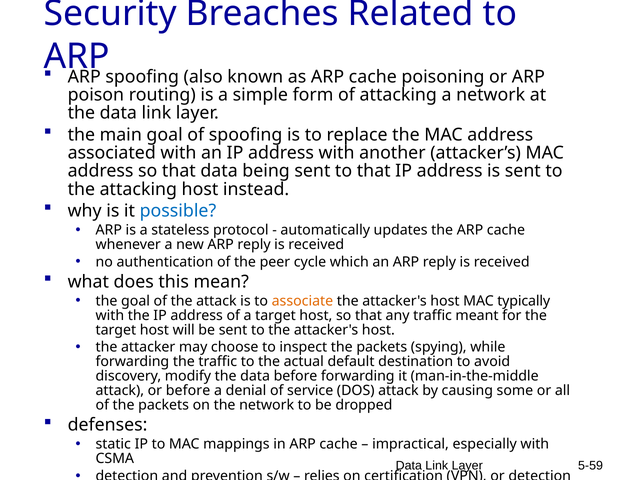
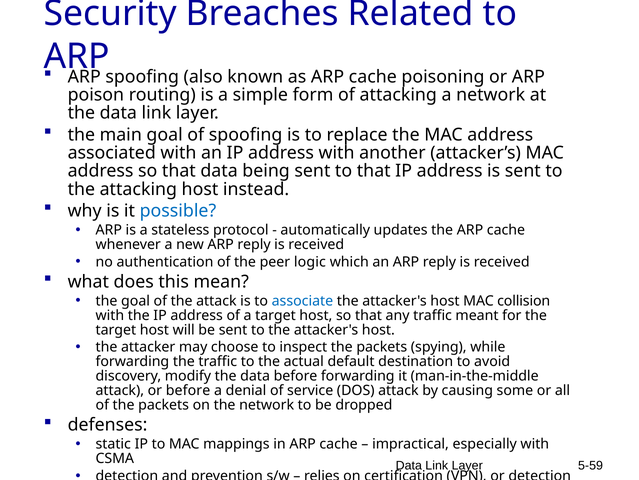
cycle: cycle -> logic (310, 262)
associate colour: orange -> blue (302, 301)
typically: typically -> collision (524, 301)
